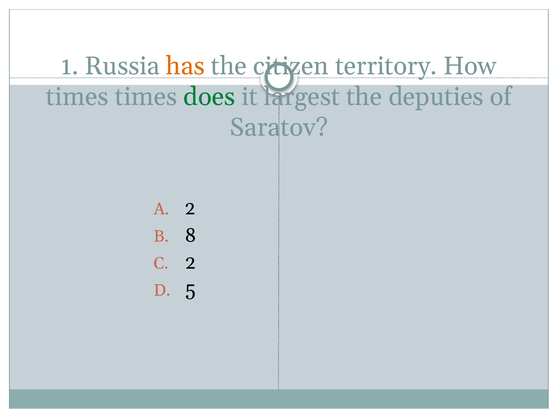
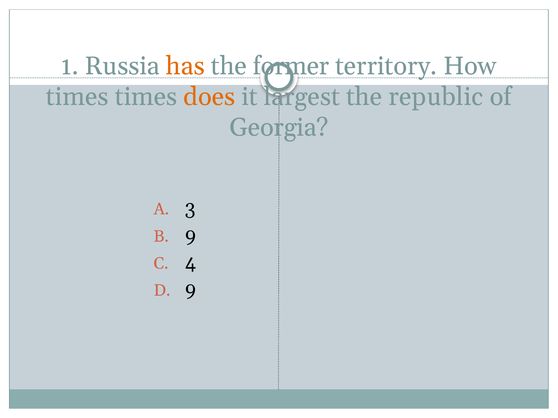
citizen: citizen -> former (291, 66)
does colour: green -> orange (209, 97)
deputies: deputies -> republic (436, 97)
Saratov: Saratov -> Georgia (279, 128)
2: 2 -> 3 (190, 209)
8: 8 -> 9 (191, 236)
2: 2 -> 4 (191, 263)
5: 5 -> 9 (191, 290)
